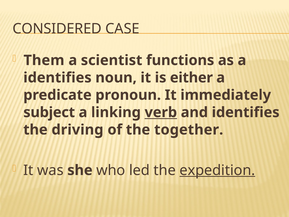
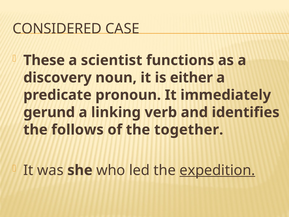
Them: Them -> These (44, 60)
identifies: identifies -> discovery (58, 78)
subject: subject -> gerund (49, 112)
verb underline: present -> none (161, 112)
driving: driving -> follows (78, 130)
